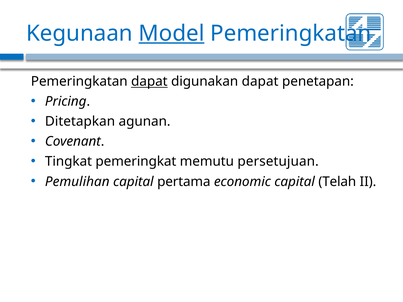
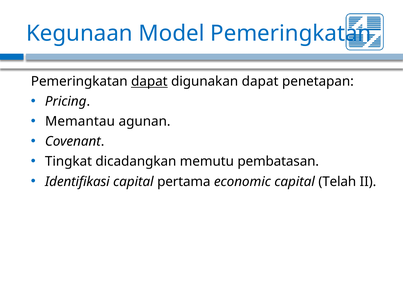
Model underline: present -> none (172, 33)
Ditetapkan: Ditetapkan -> Memantau (80, 122)
pemeringkat: pemeringkat -> dicadangkan (136, 162)
persetujuan: persetujuan -> pembatasan (278, 162)
Pemulihan: Pemulihan -> Identifikasi (77, 182)
